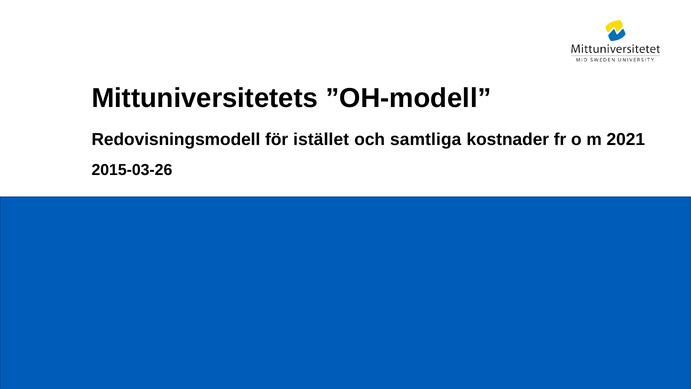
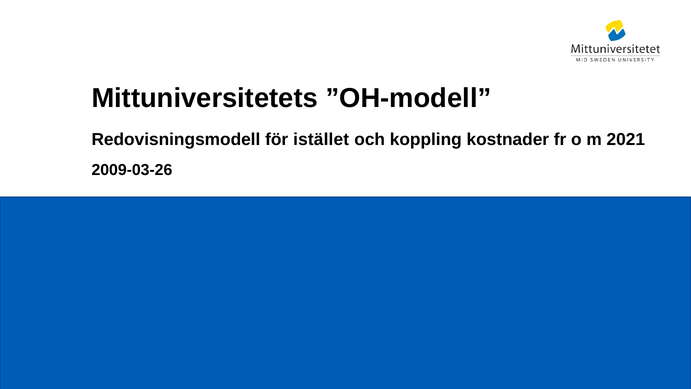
samtliga: samtliga -> koppling (426, 139)
2015-03-26: 2015-03-26 -> 2009-03-26 (132, 170)
